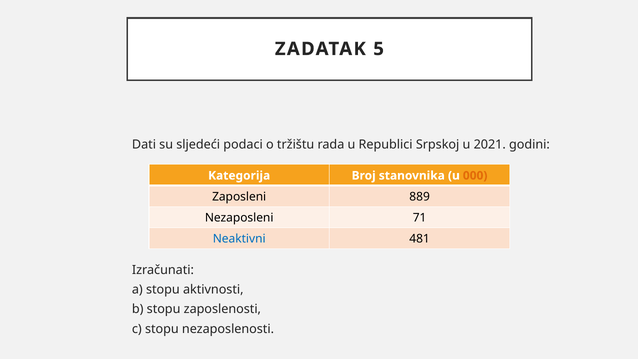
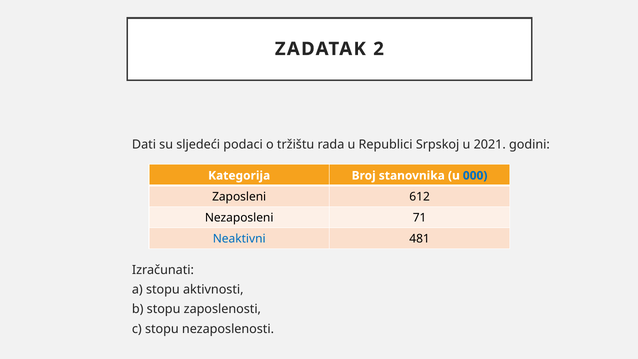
5: 5 -> 2 (379, 49)
000 colour: orange -> blue (475, 176)
889: 889 -> 612 (420, 197)
